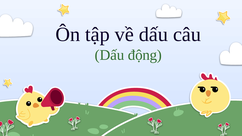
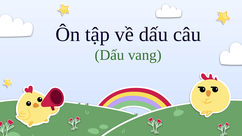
động: động -> vang (145, 55)
